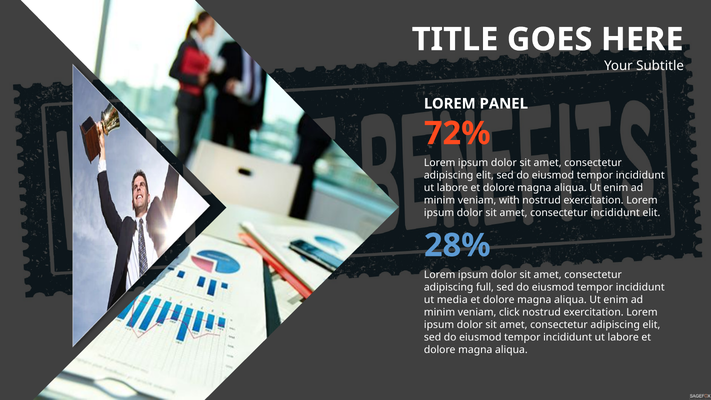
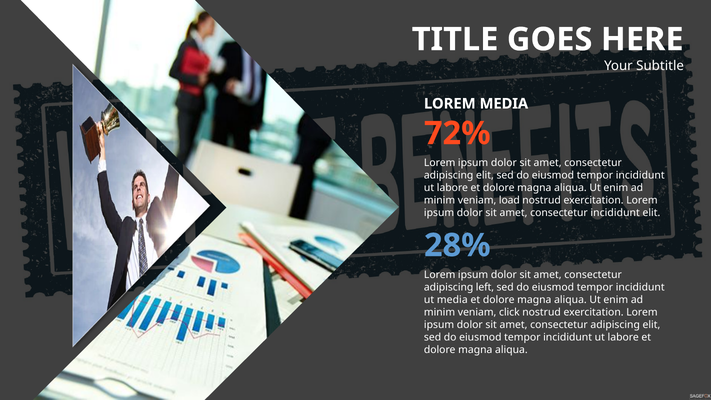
LOREM PANEL: PANEL -> MEDIA (504, 104)
with: with -> load (509, 200)
full: full -> left (485, 287)
